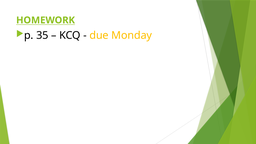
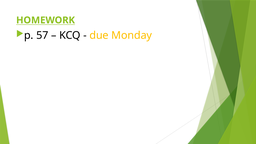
35: 35 -> 57 (42, 35)
